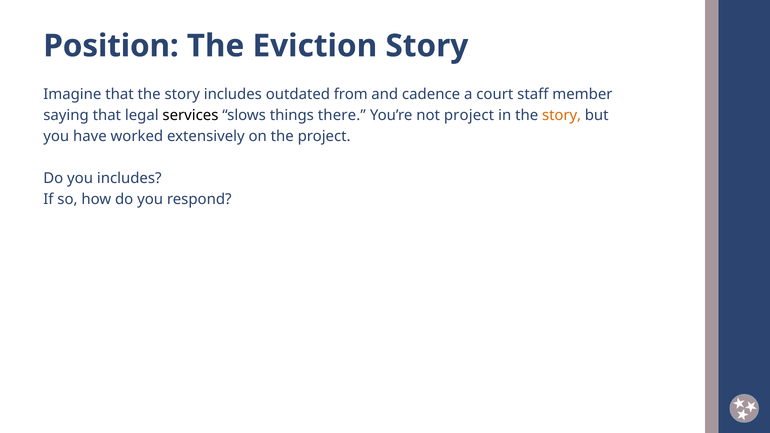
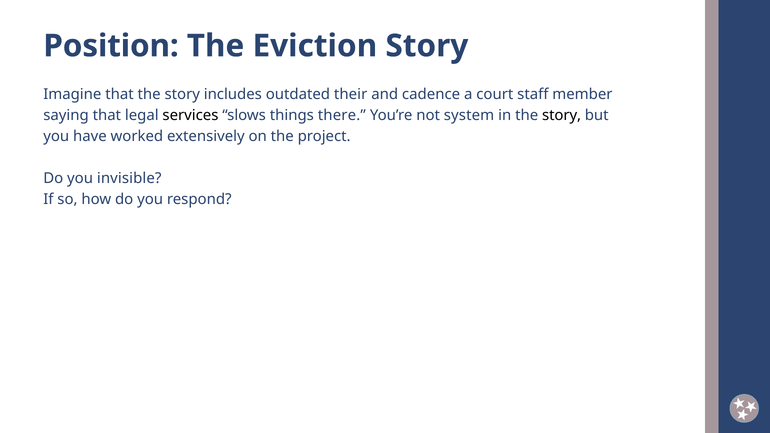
from: from -> their (351, 94)
not project: project -> system (469, 115)
story colour: orange -> black (562, 115)
you includes: includes -> invisible (129, 178)
